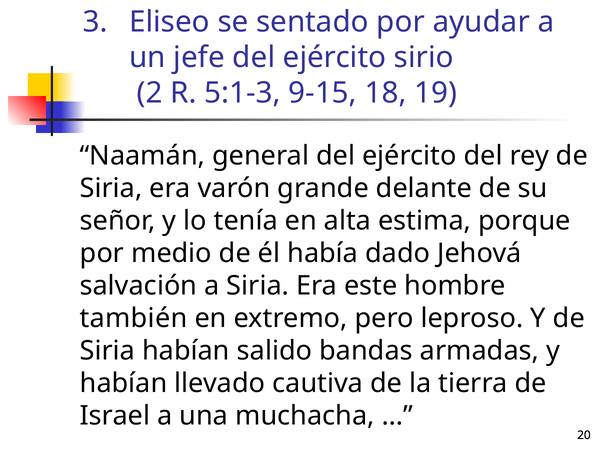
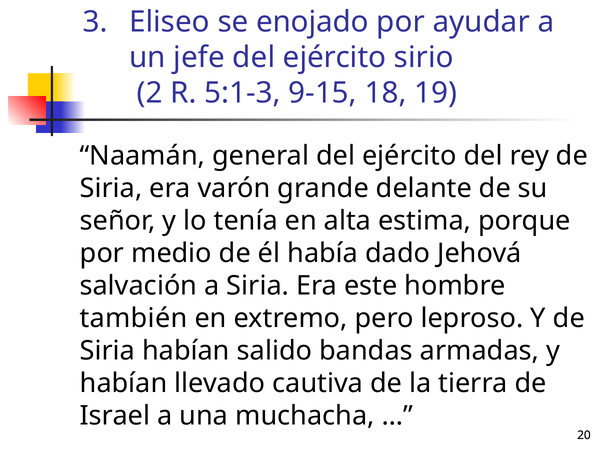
sentado: sentado -> enojado (312, 22)
